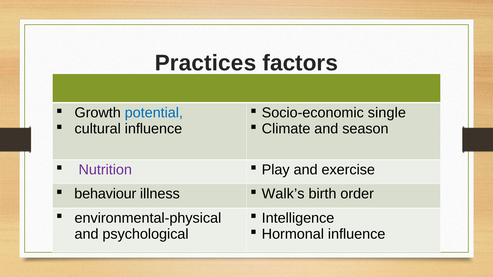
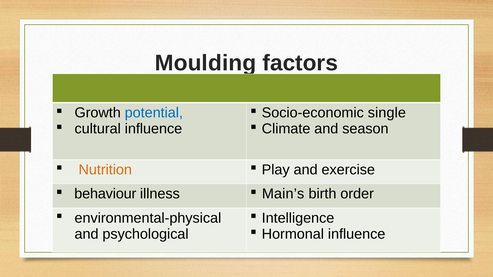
Practices: Practices -> Moulding (205, 63)
Nutrition colour: purple -> orange (105, 170)
Walk’s: Walk’s -> Main’s (283, 194)
